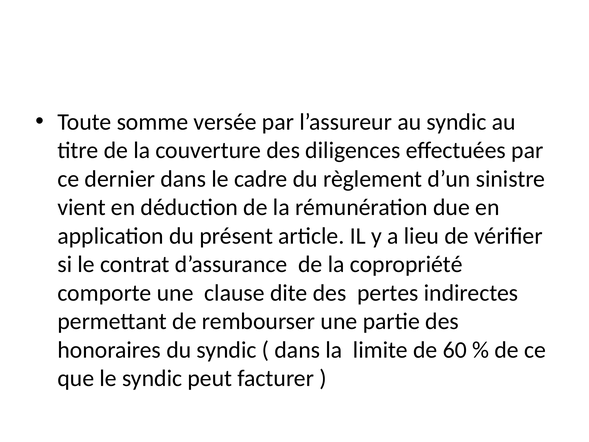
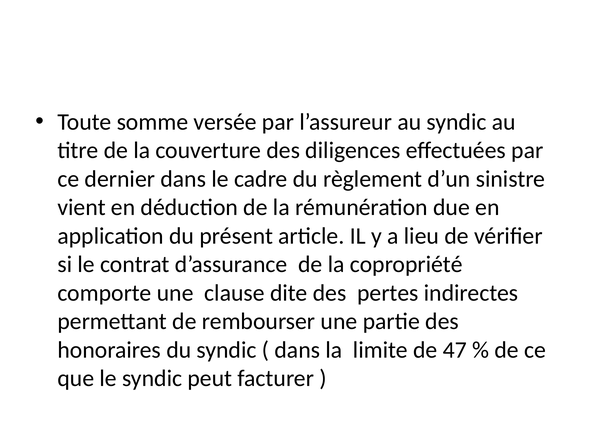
60: 60 -> 47 (455, 350)
